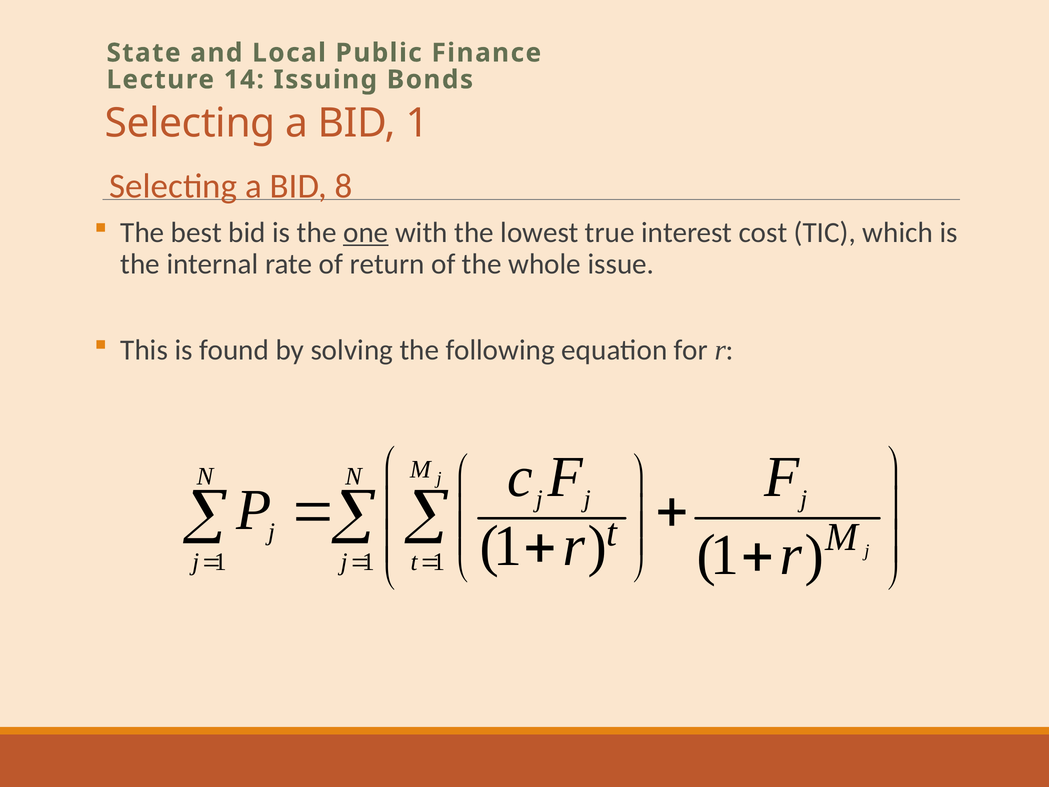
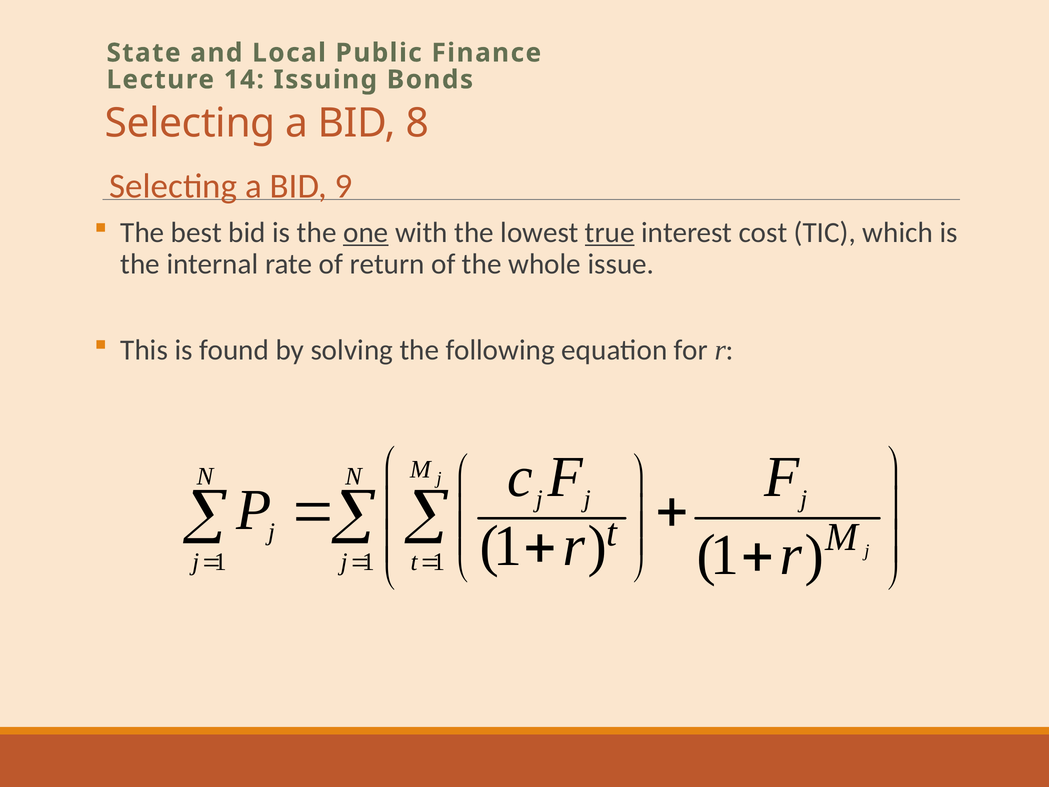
BID 1: 1 -> 8 (417, 123)
8: 8 -> 9 (344, 186)
true underline: none -> present (610, 233)
